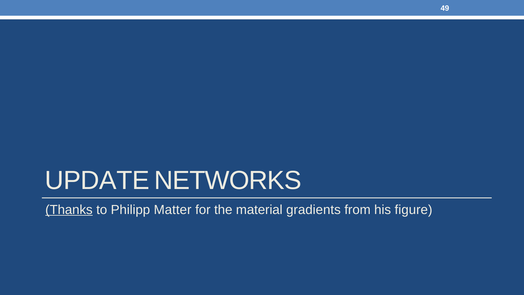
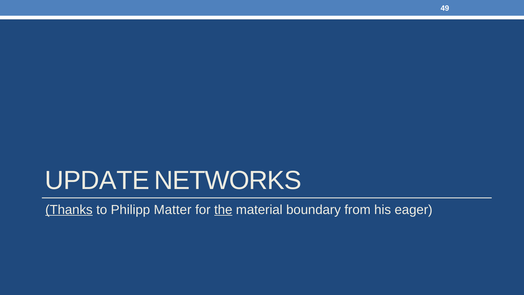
the underline: none -> present (223, 210)
gradients: gradients -> boundary (314, 210)
figure: figure -> eager (414, 210)
